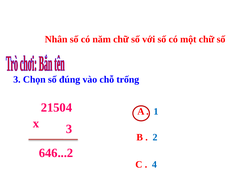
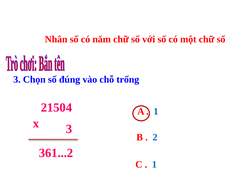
646...2: 646...2 -> 361...2 (56, 153)
4: 4 -> 1 (154, 164)
